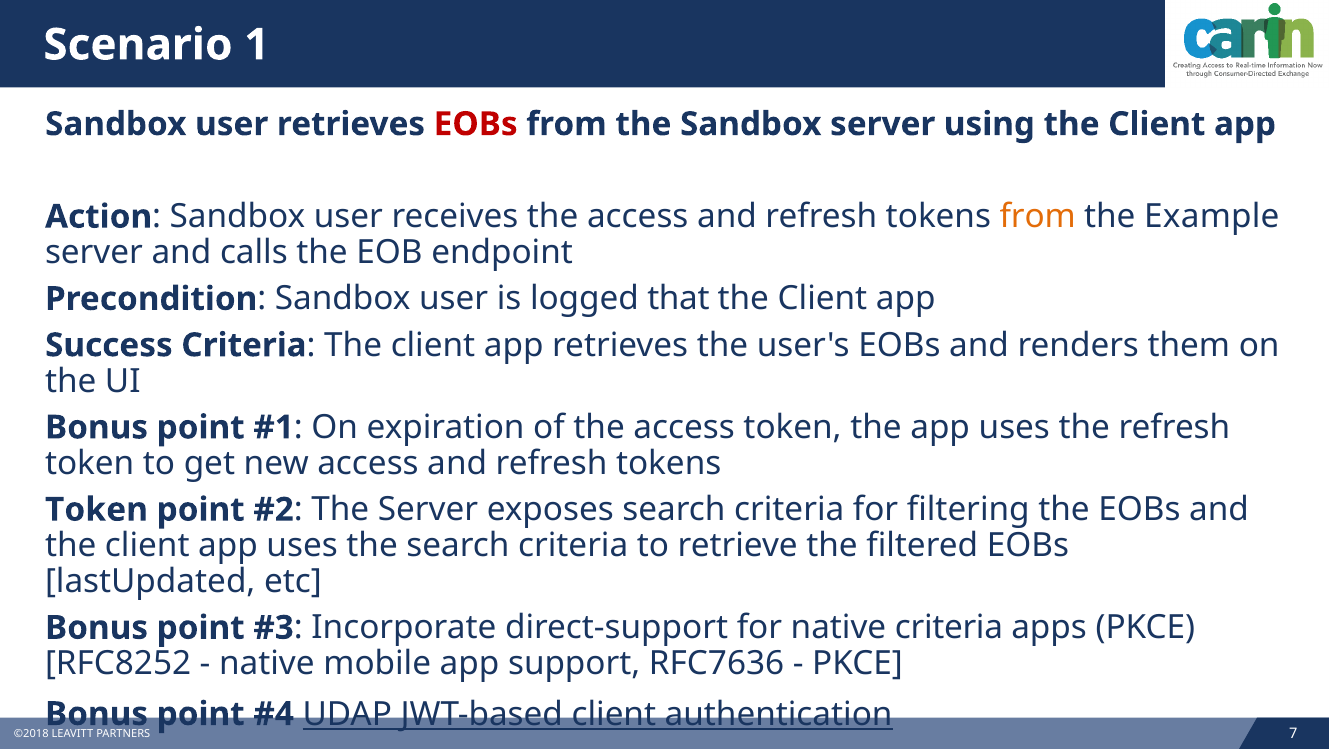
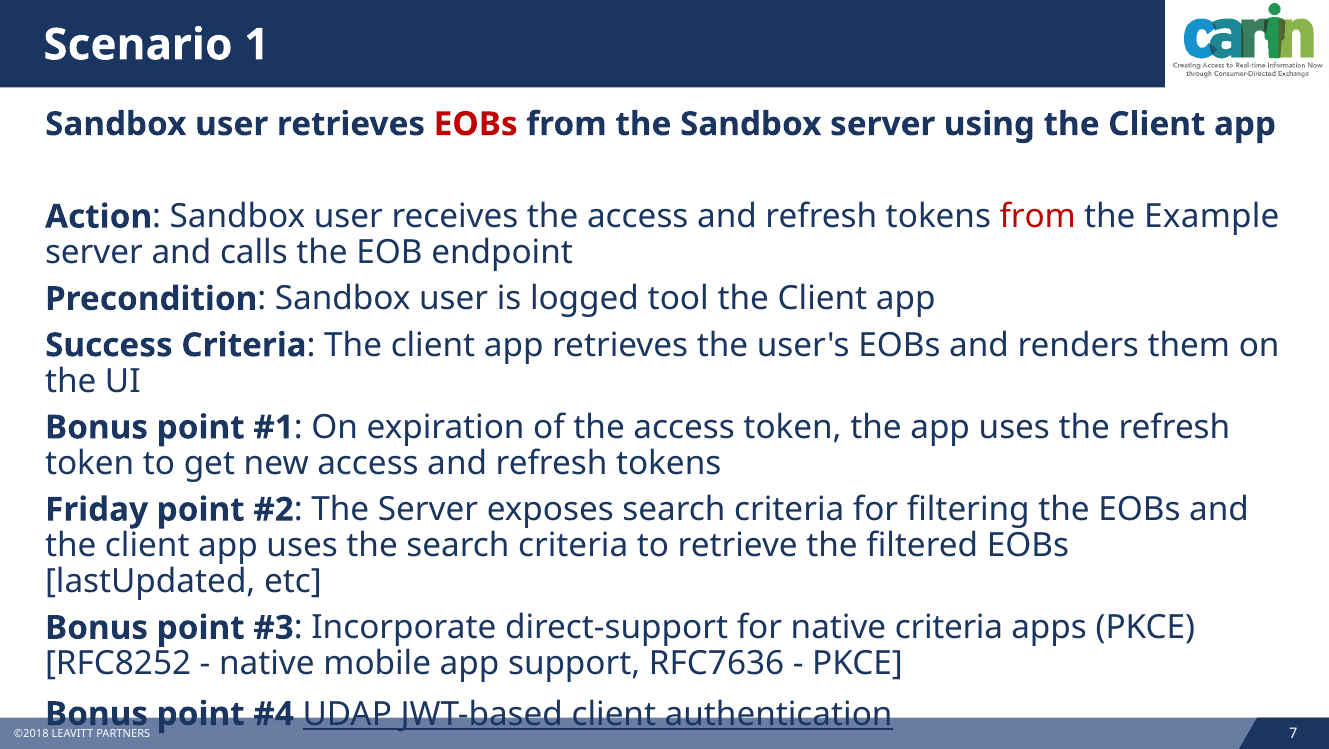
from colour: orange -> red (1038, 217)
that: that -> tool (678, 299)
Token: Token -> Friday (97, 510)
